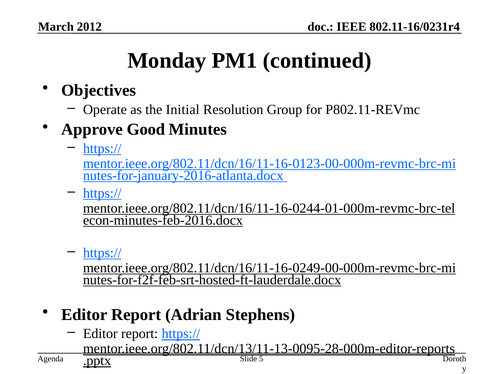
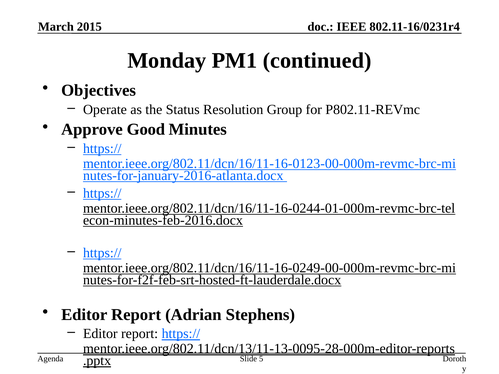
2012: 2012 -> 2015 (89, 27)
Initial: Initial -> Status (183, 110)
